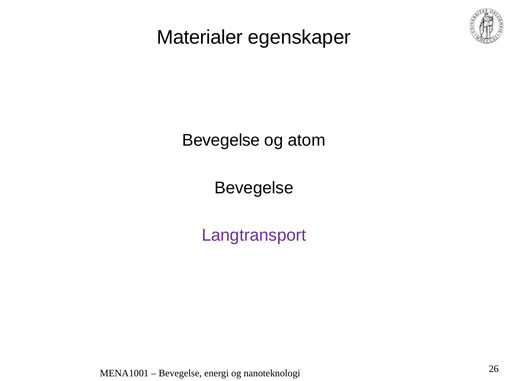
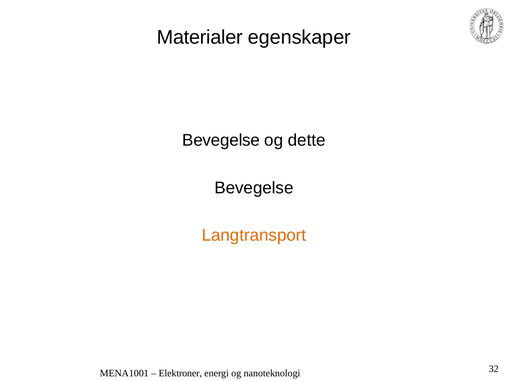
atom: atom -> dette (307, 140)
Langtransport colour: purple -> orange (254, 235)
Bevegelse: Bevegelse -> Elektroner (180, 373)
26: 26 -> 32 (494, 369)
